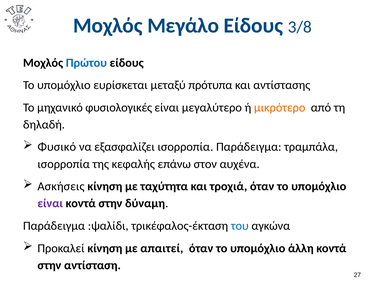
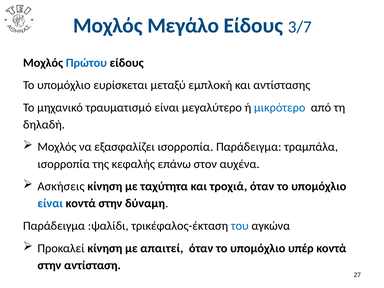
3/8: 3/8 -> 3/7 (300, 27)
πρότυπα: πρότυπα -> εμπλοκή (210, 85)
φυσιολογικές: φυσιολογικές -> τραυματισμό (119, 108)
μικρότερο colour: orange -> blue (280, 108)
Φυσικό: Φυσικό -> Μοχλός (57, 147)
είναι colour: purple -> blue (50, 203)
άλλη: άλλη -> υπέρ (301, 248)
